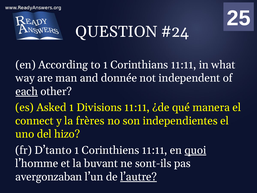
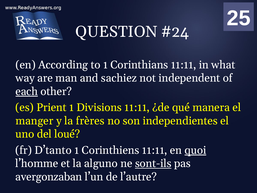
donnée: donnée -> sachiez (119, 78)
Asked: Asked -> Prient (51, 107)
connect: connect -> manger (34, 121)
hizo: hizo -> loué (67, 134)
buvant: buvant -> alguno (101, 163)
sont-ils underline: none -> present (153, 163)
l’autre underline: present -> none (138, 177)
